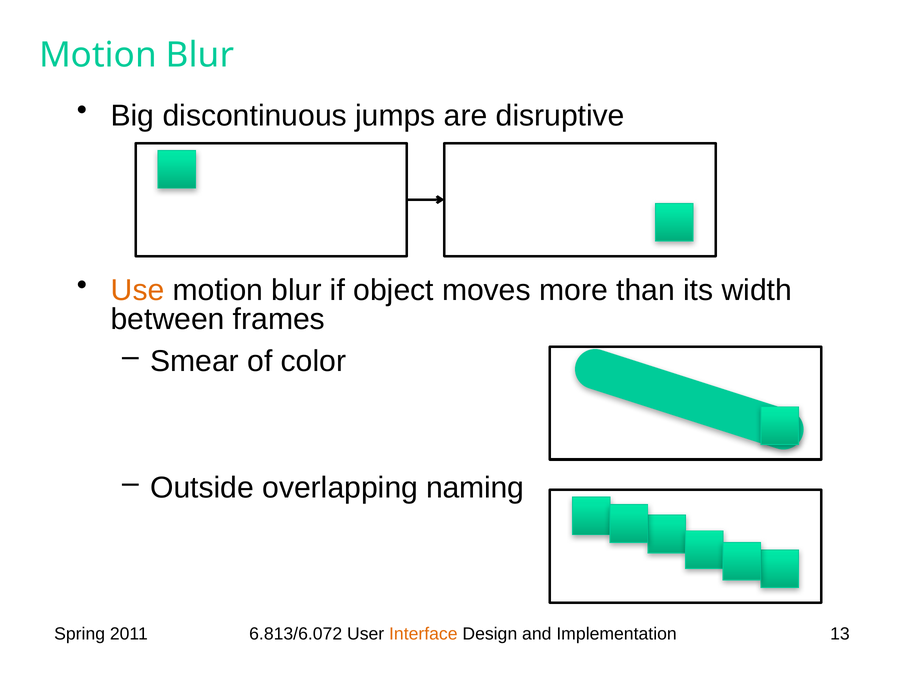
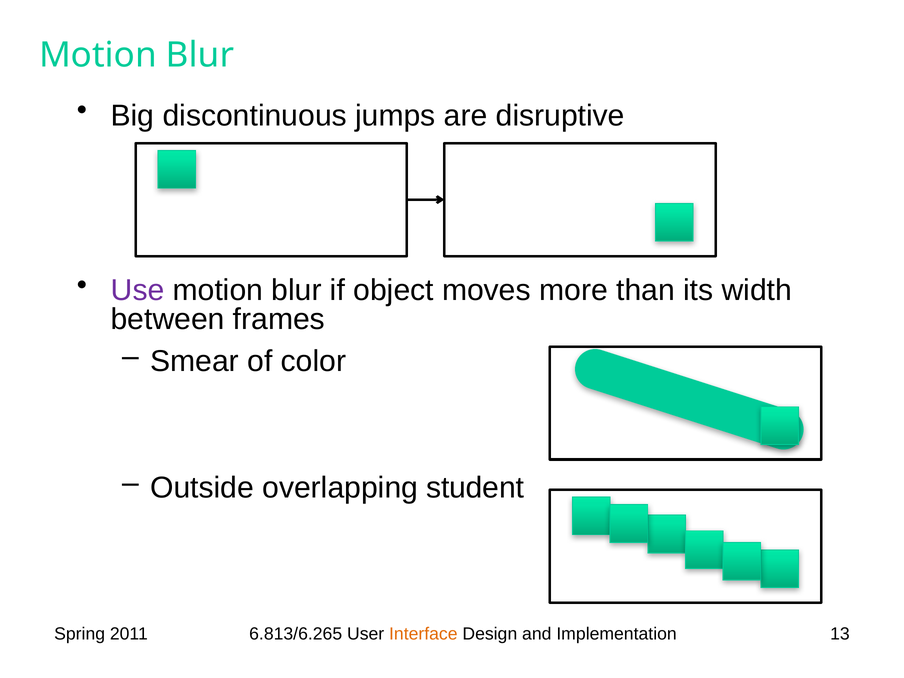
Use colour: orange -> purple (138, 290)
naming: naming -> student (475, 488)
6.813/6.072: 6.813/6.072 -> 6.813/6.265 (296, 634)
